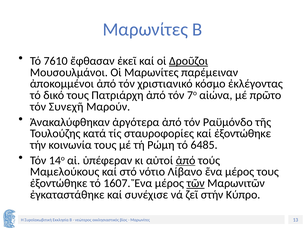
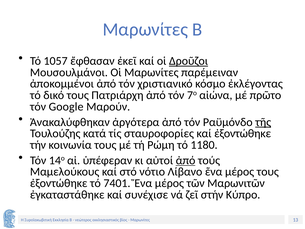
7610: 7610 -> 1057 (56, 61)
Συνεχῆ: Συνεχῆ -> Google (66, 107)
τῆς underline: none -> present (263, 122)
6485: 6485 -> 1180 (204, 145)
1607: 1607 -> 7401 (117, 183)
τῶν underline: present -> none (196, 183)
